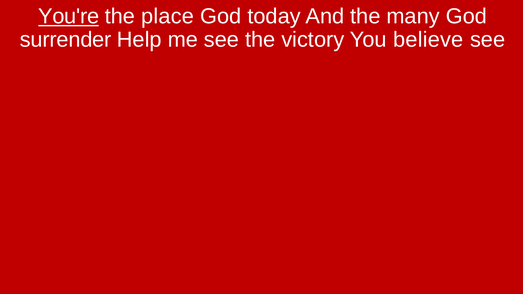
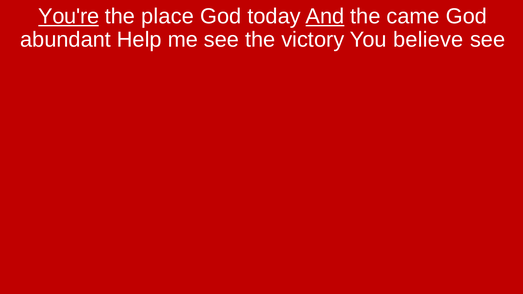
And underline: none -> present (325, 16)
many: many -> came (413, 16)
surrender: surrender -> abundant (66, 40)
